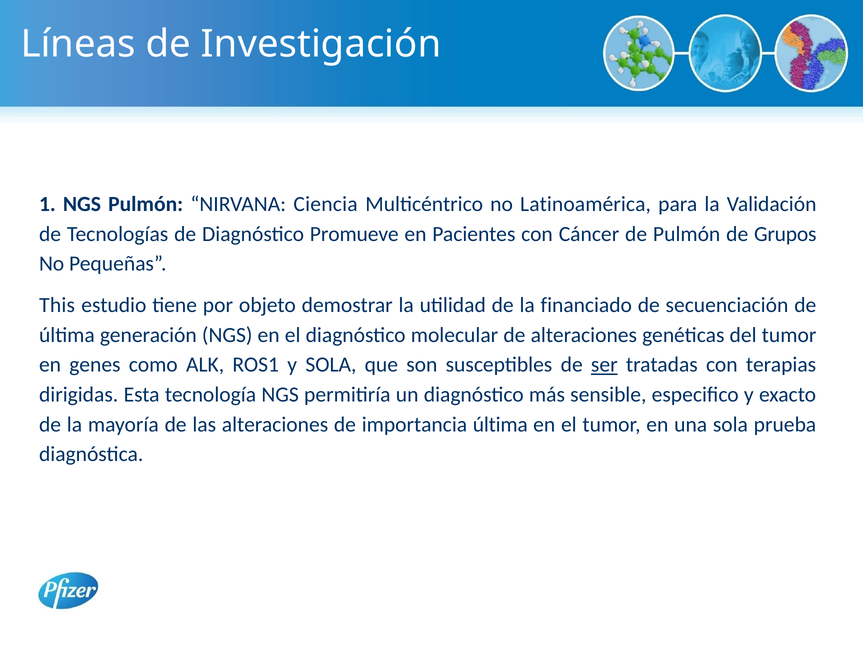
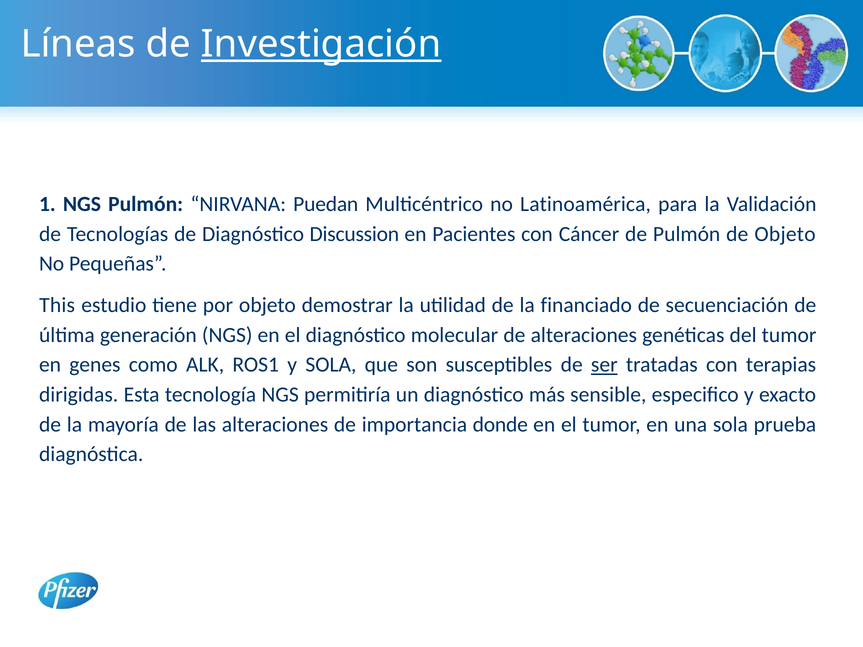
Investigación underline: none -> present (321, 44)
Ciencia: Ciencia -> Puedan (326, 204)
Promueve: Promueve -> Discussion (354, 234)
de Grupos: Grupos -> Objeto (785, 234)
importancia última: última -> donde (500, 425)
